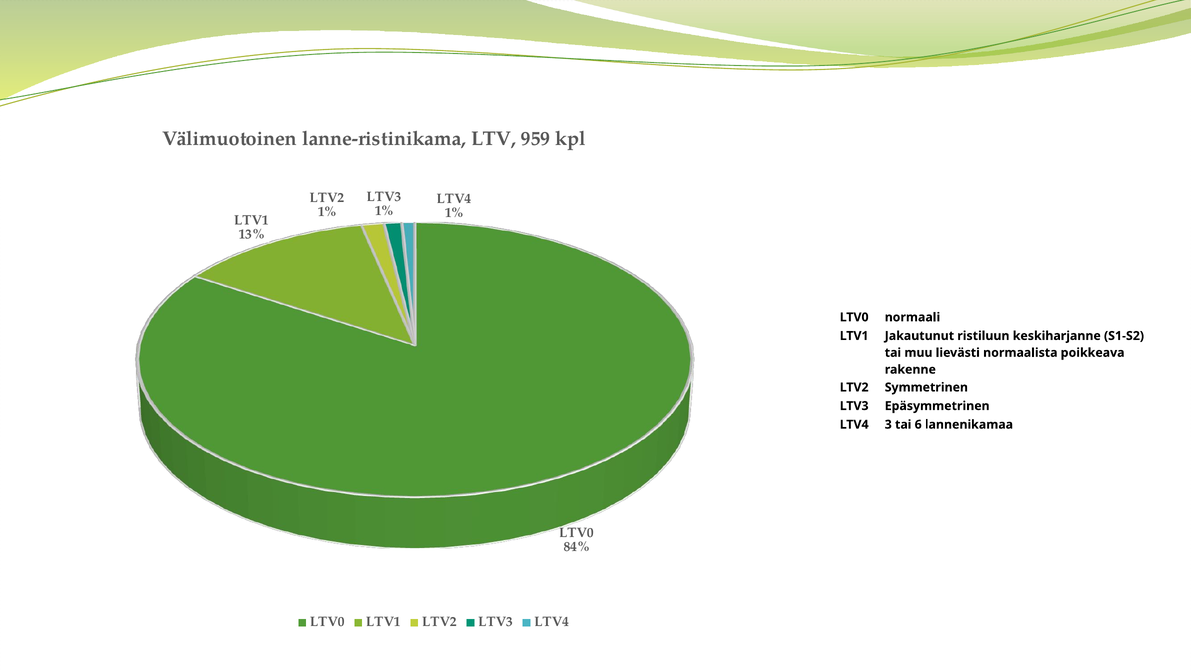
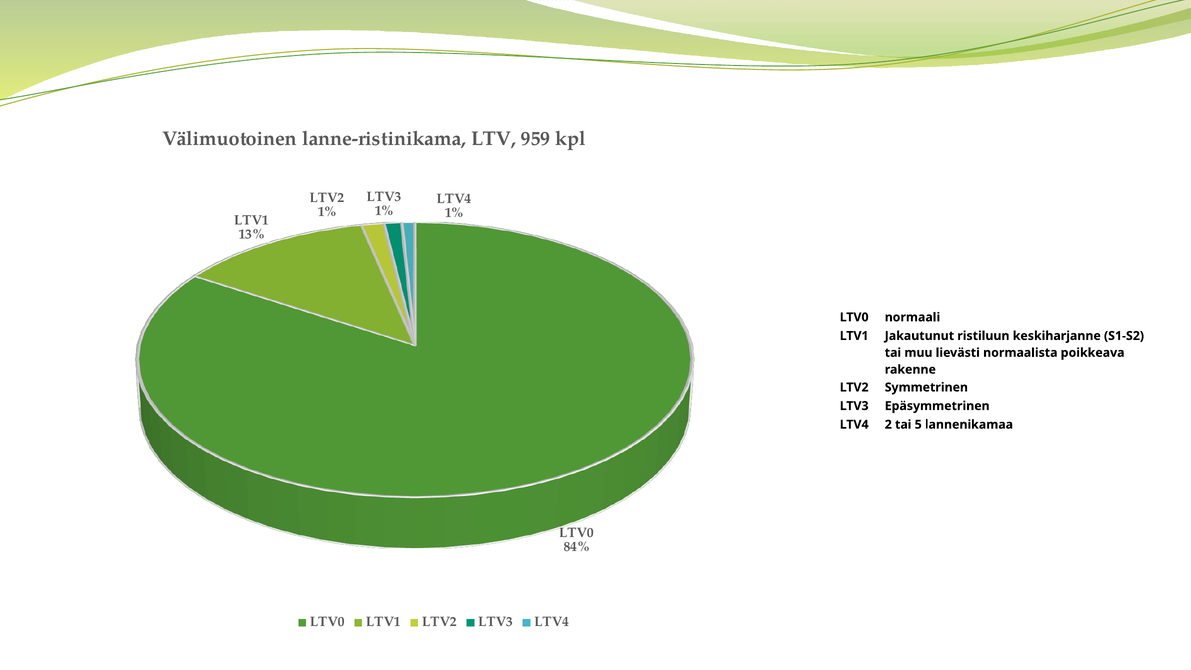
3: 3 -> 2 (888, 425)
6: 6 -> 5 (918, 425)
